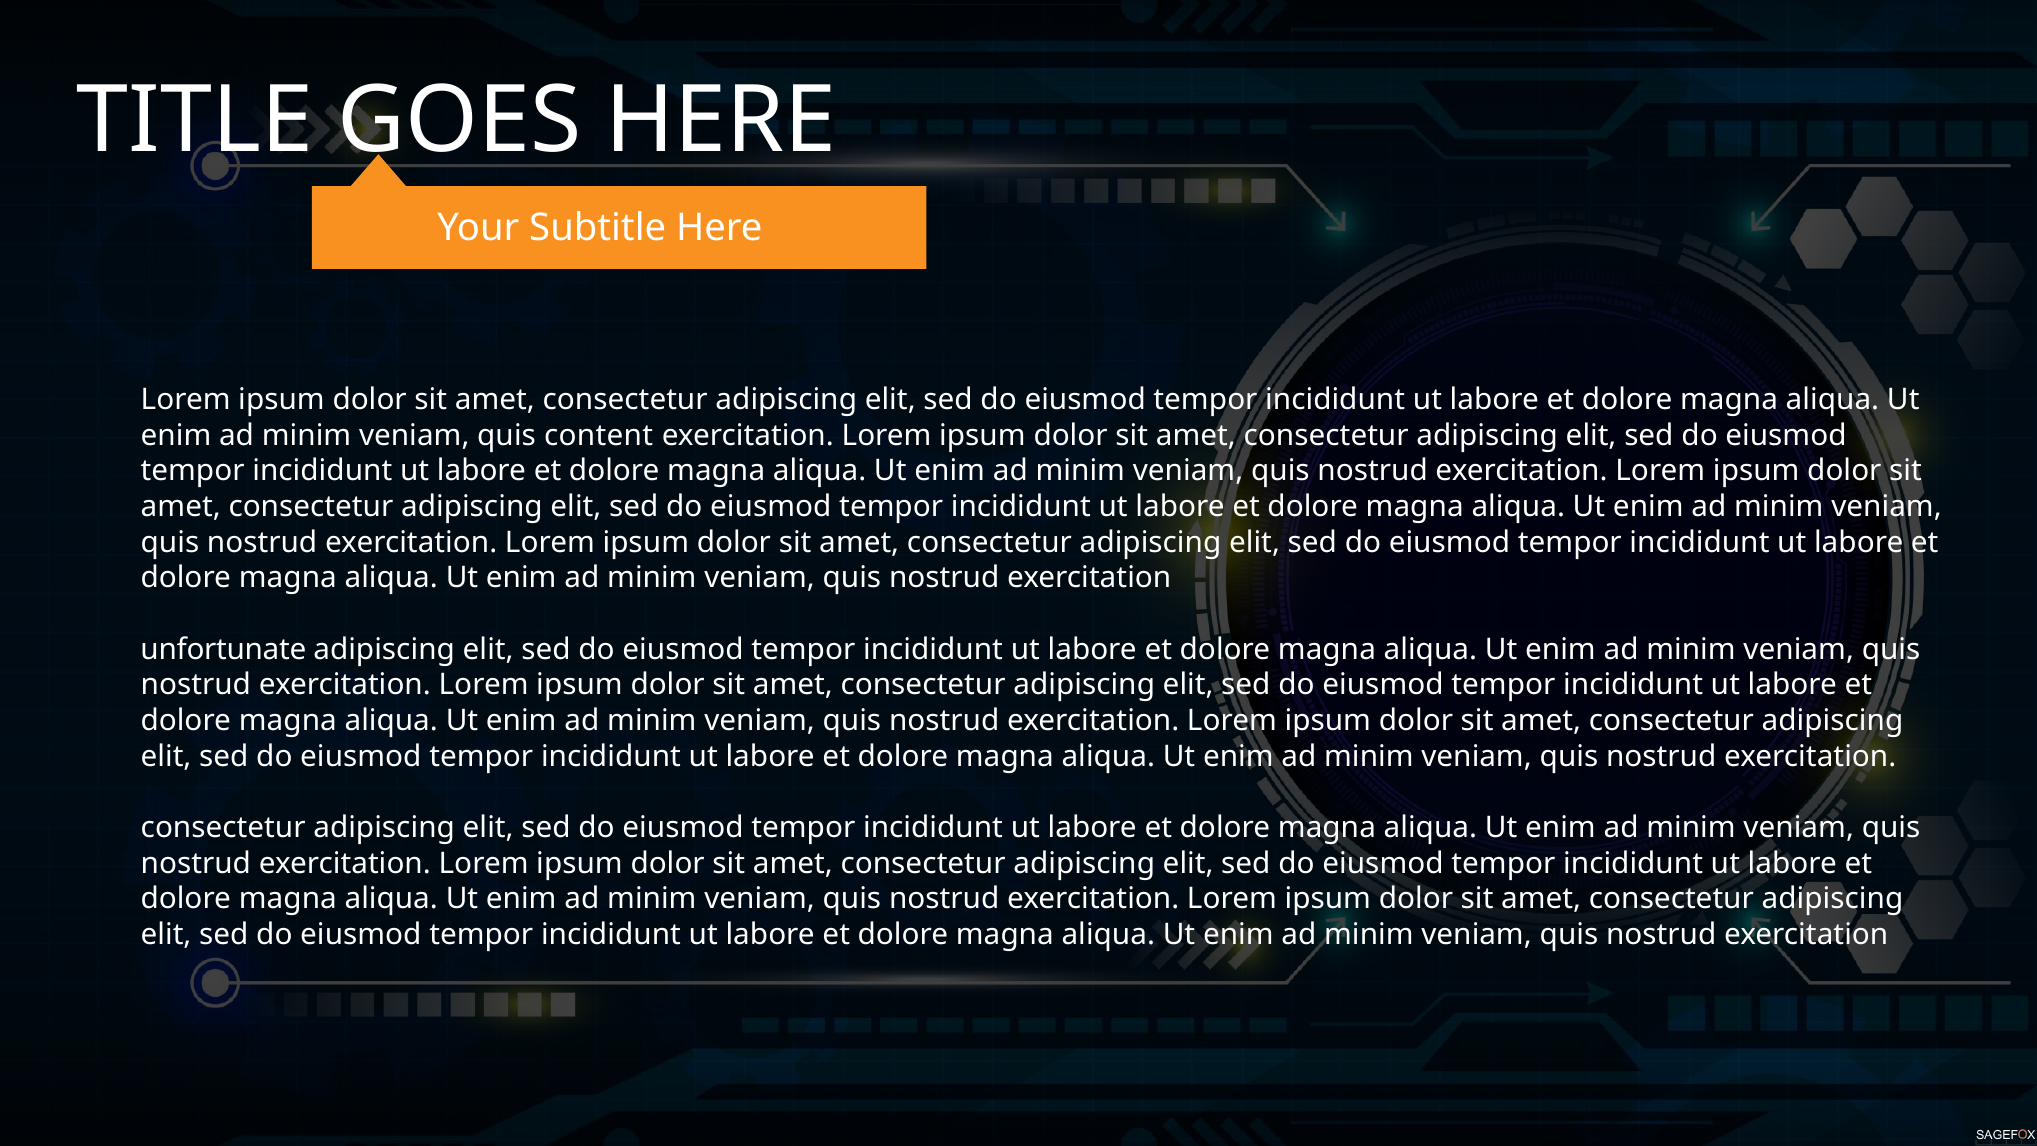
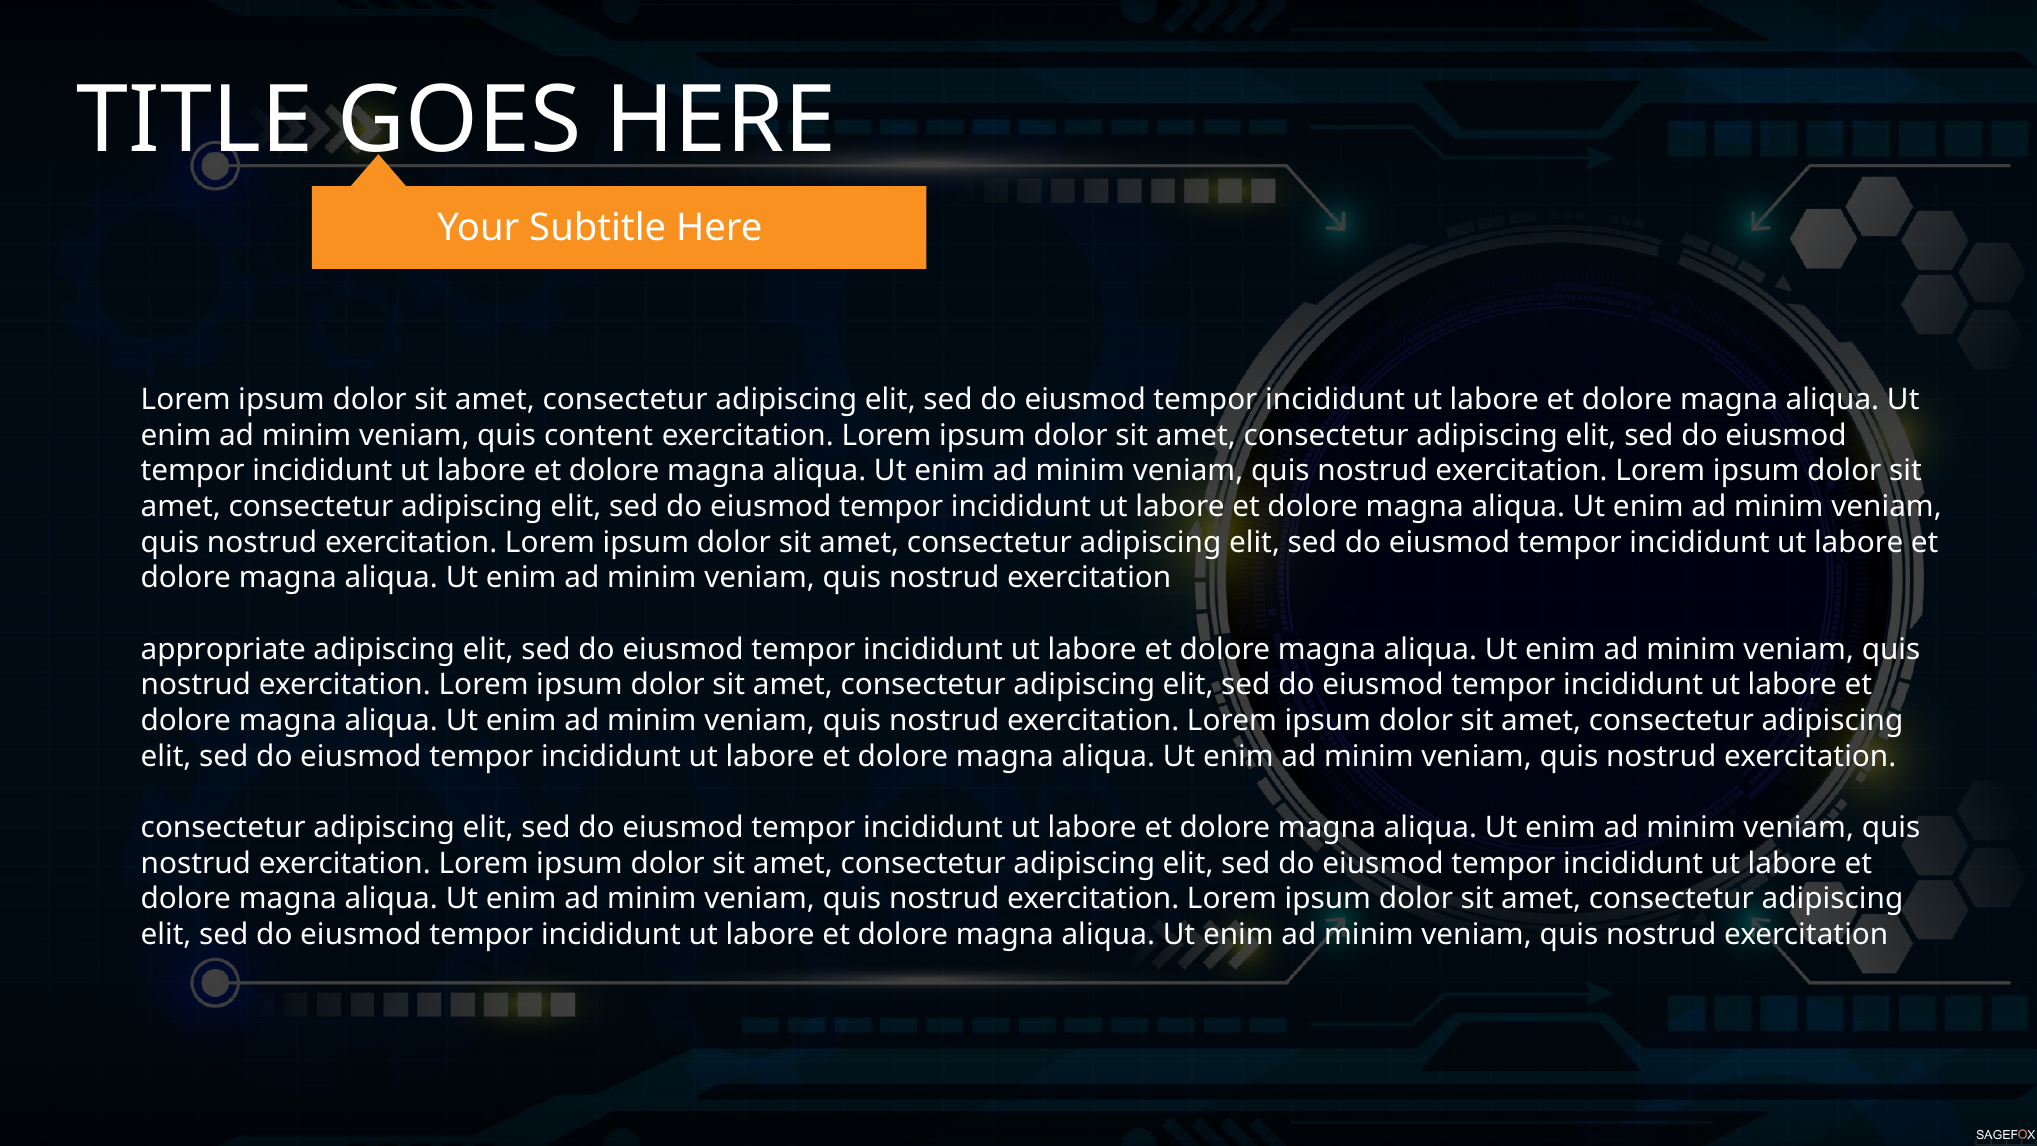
unfortunate: unfortunate -> appropriate (223, 649)
